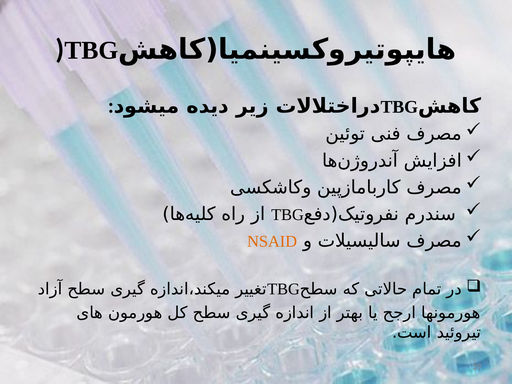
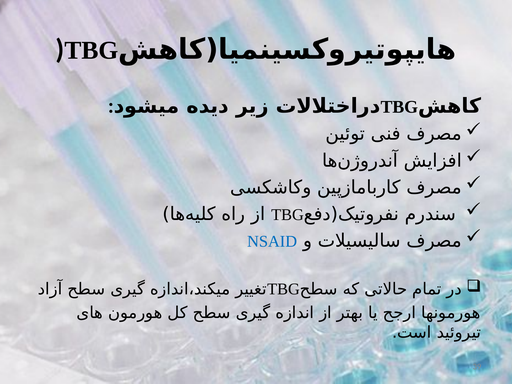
NSAID colour: orange -> blue (272, 241)
